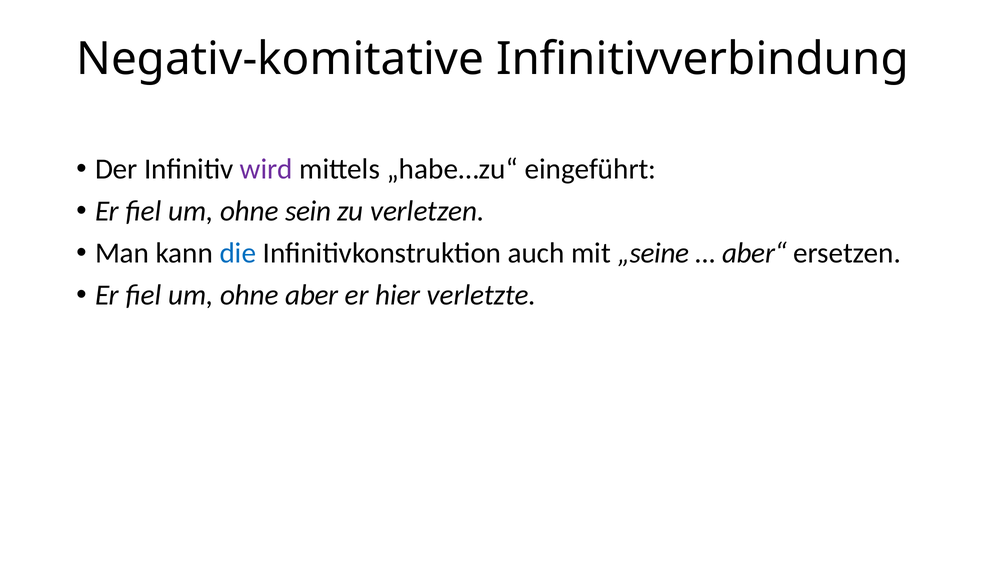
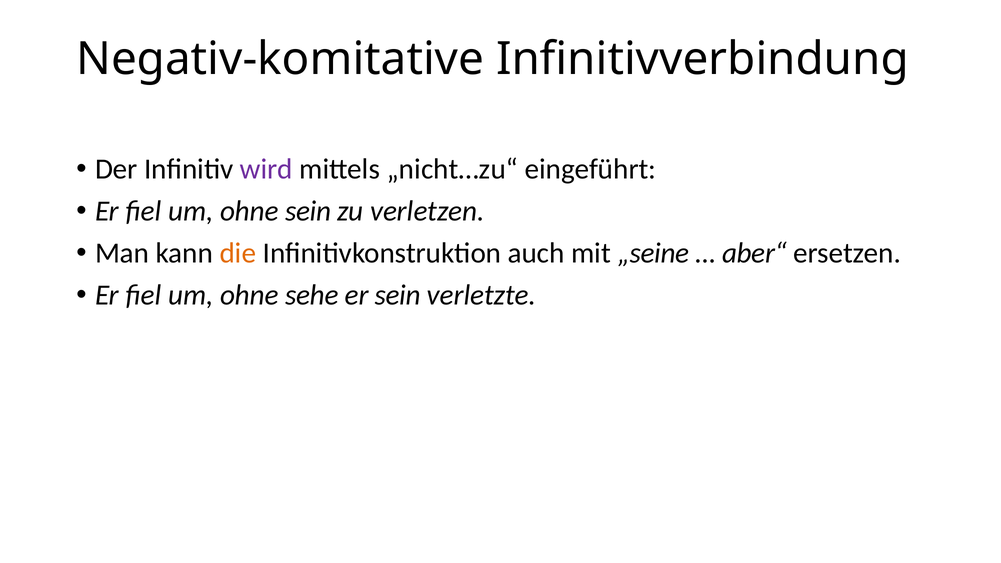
„habe…zu“: „habe…zu“ -> „nicht…zu“ (452, 169)
die colour: blue -> orange (238, 253)
aber: aber -> sehe (312, 295)
er hier: hier -> sein (398, 295)
